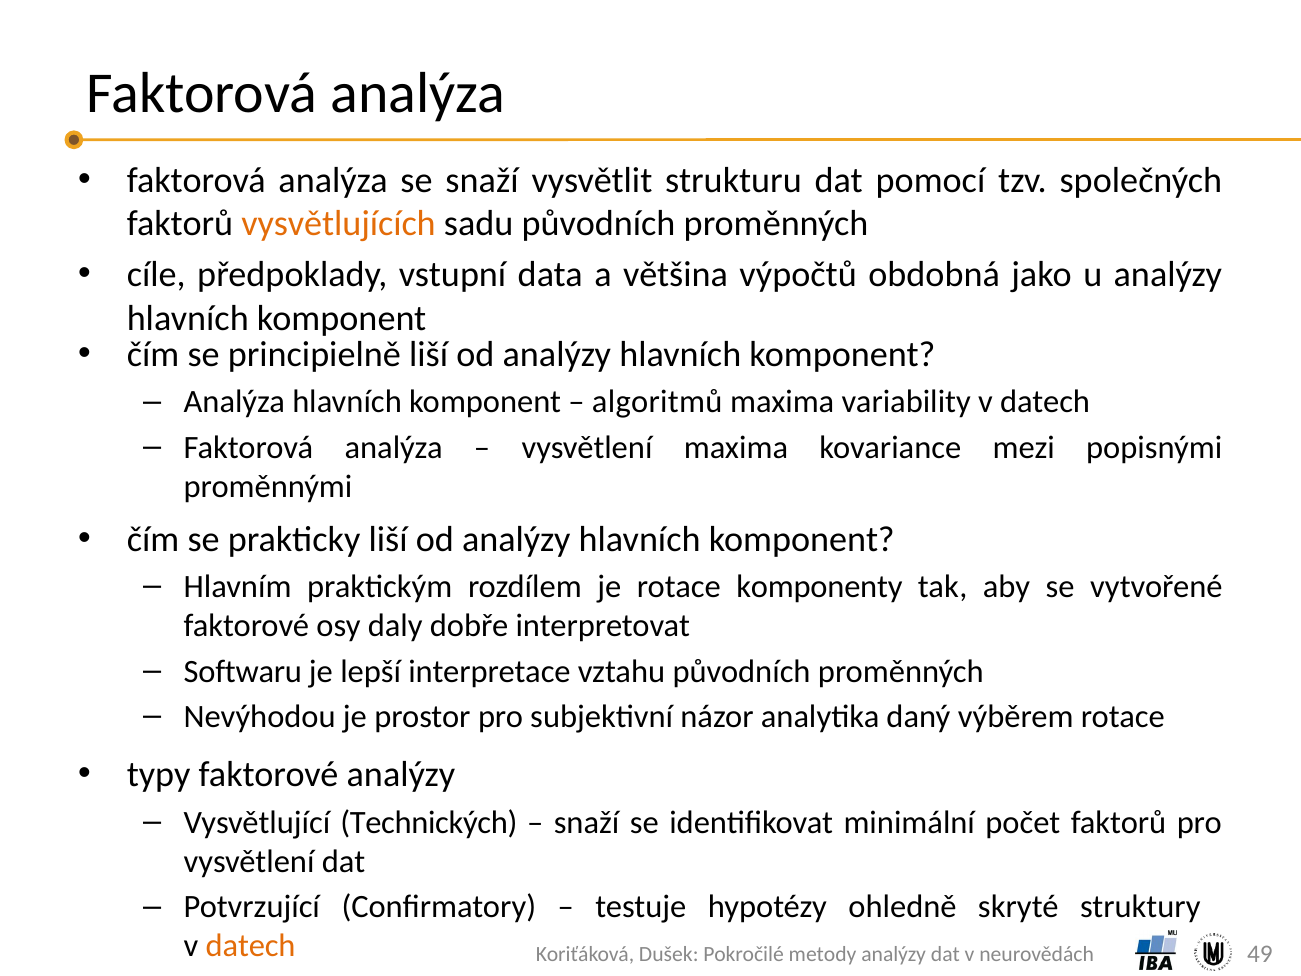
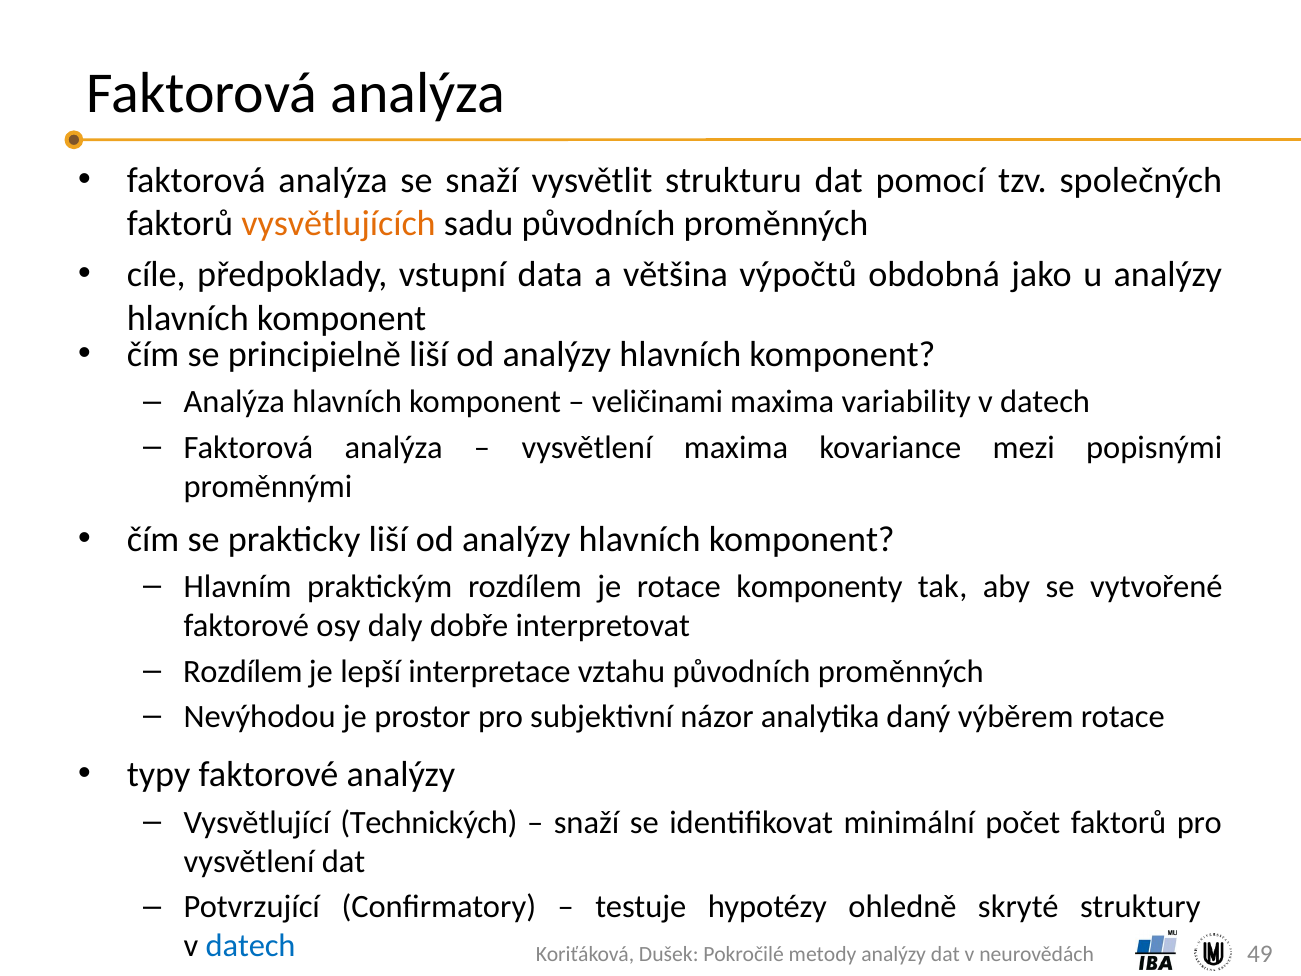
algoritmů: algoritmů -> veličinami (657, 402)
Softwaru: Softwaru -> Rozdílem (243, 671)
datech colour: orange -> blue (251, 946)
